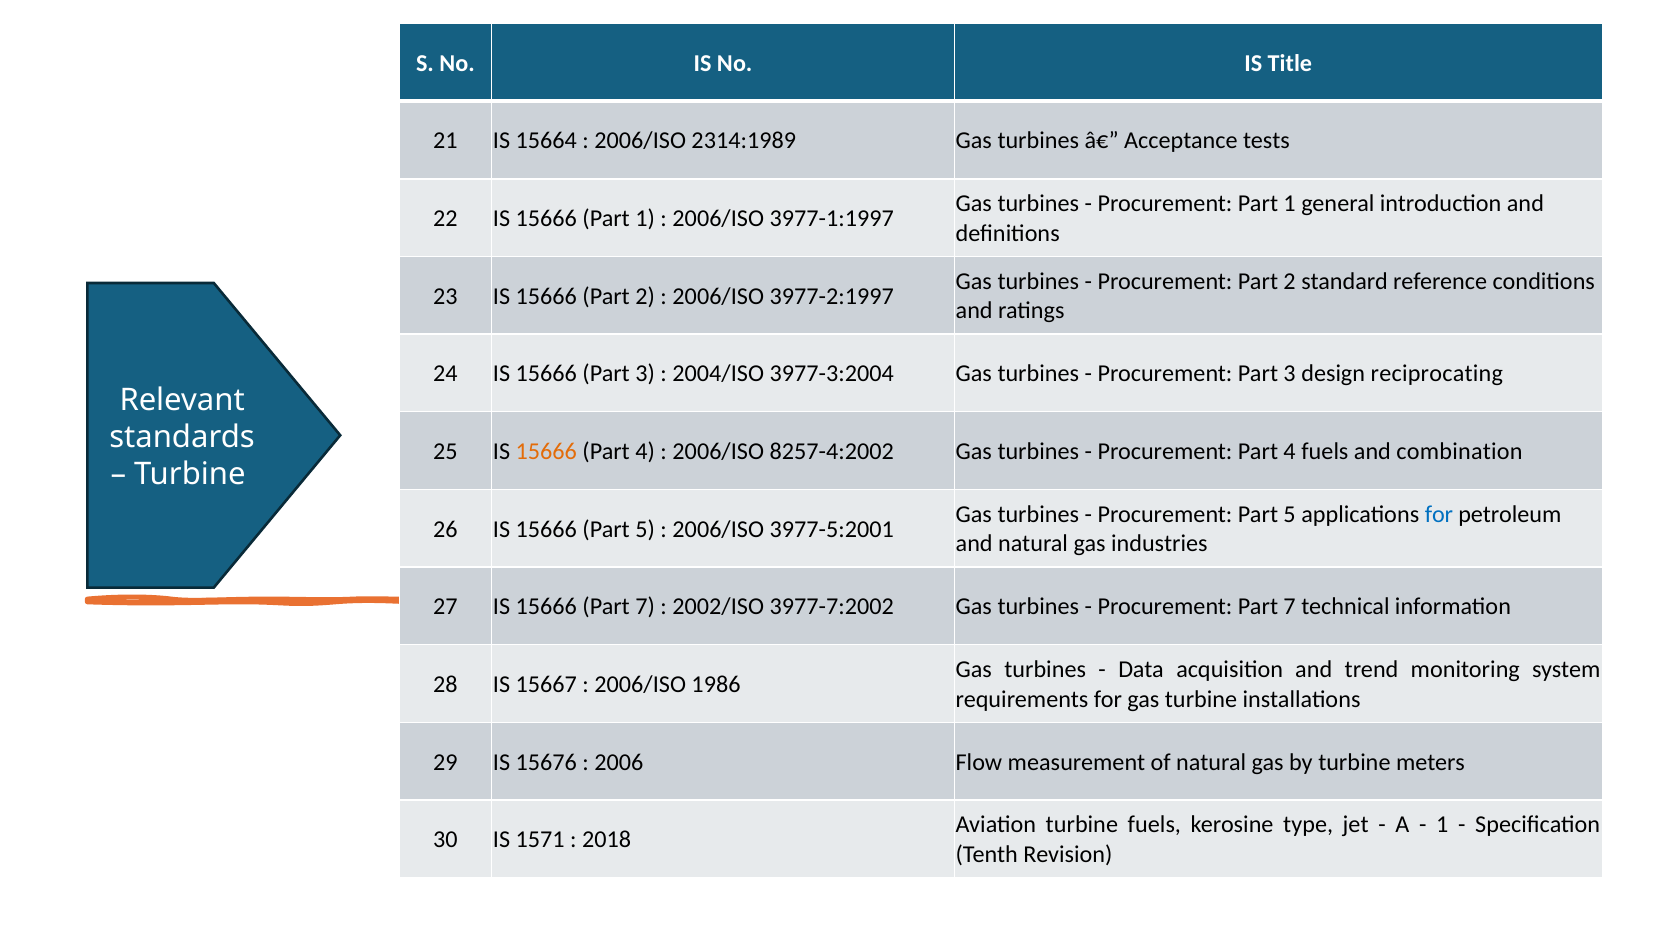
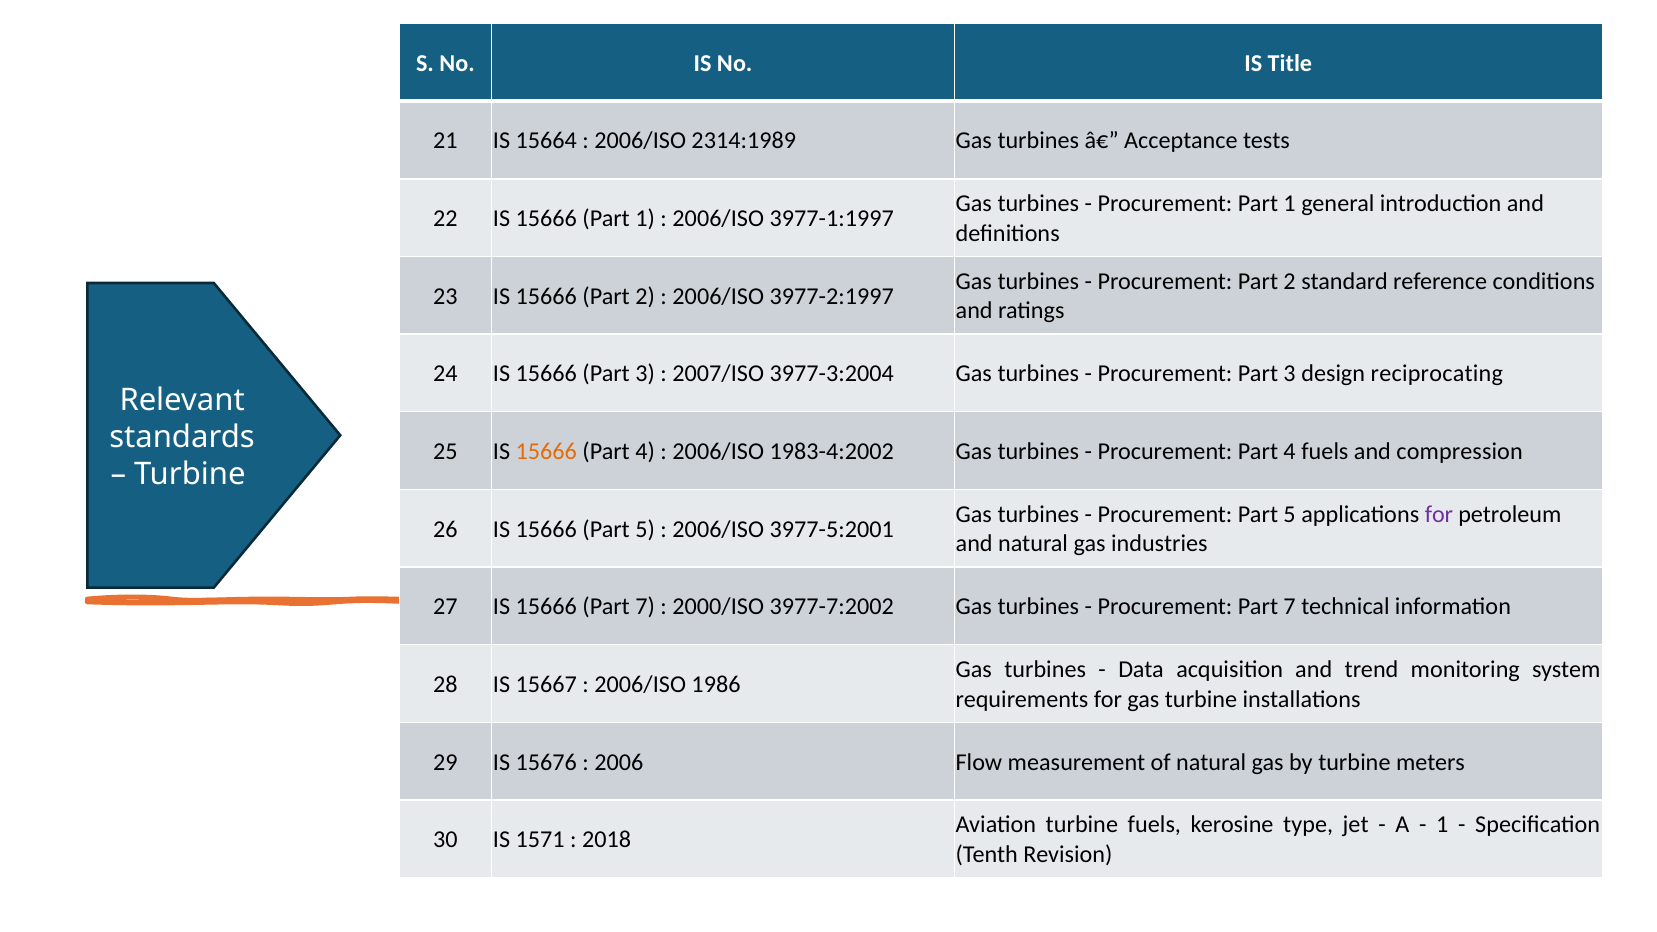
2004/ISO: 2004/ISO -> 2007/ISO (718, 374)
8257-4:2002: 8257-4:2002 -> 1983-4:2002 (832, 452)
combination: combination -> compression (1460, 452)
for colour: blue -> purple (1439, 514)
2002/ISO: 2002/ISO -> 2000/ISO (718, 607)
